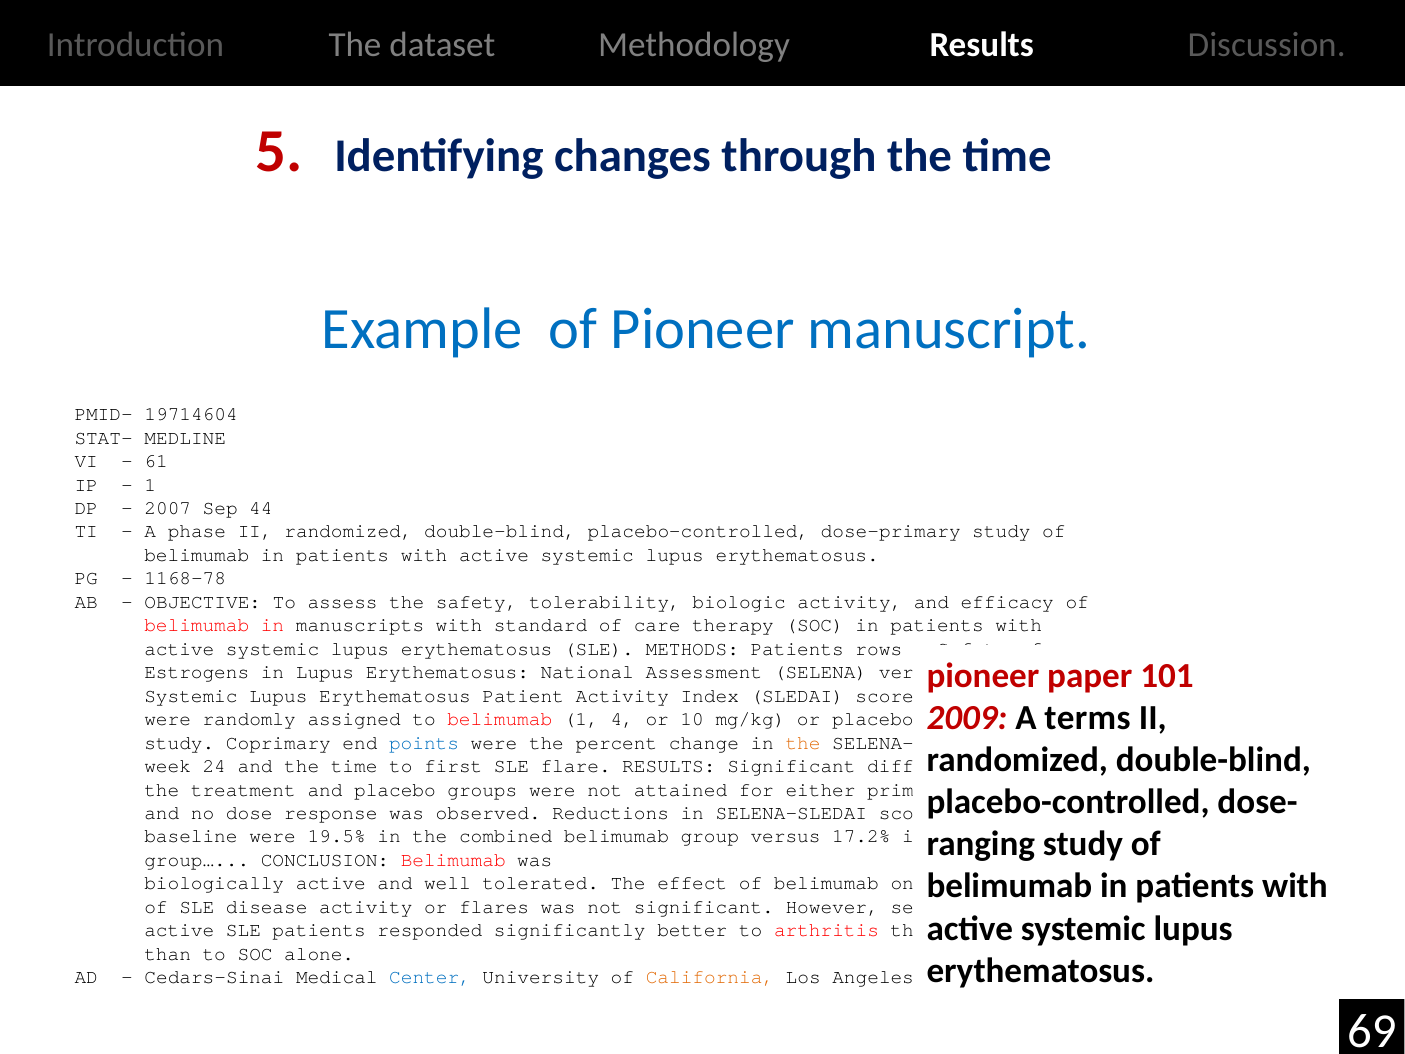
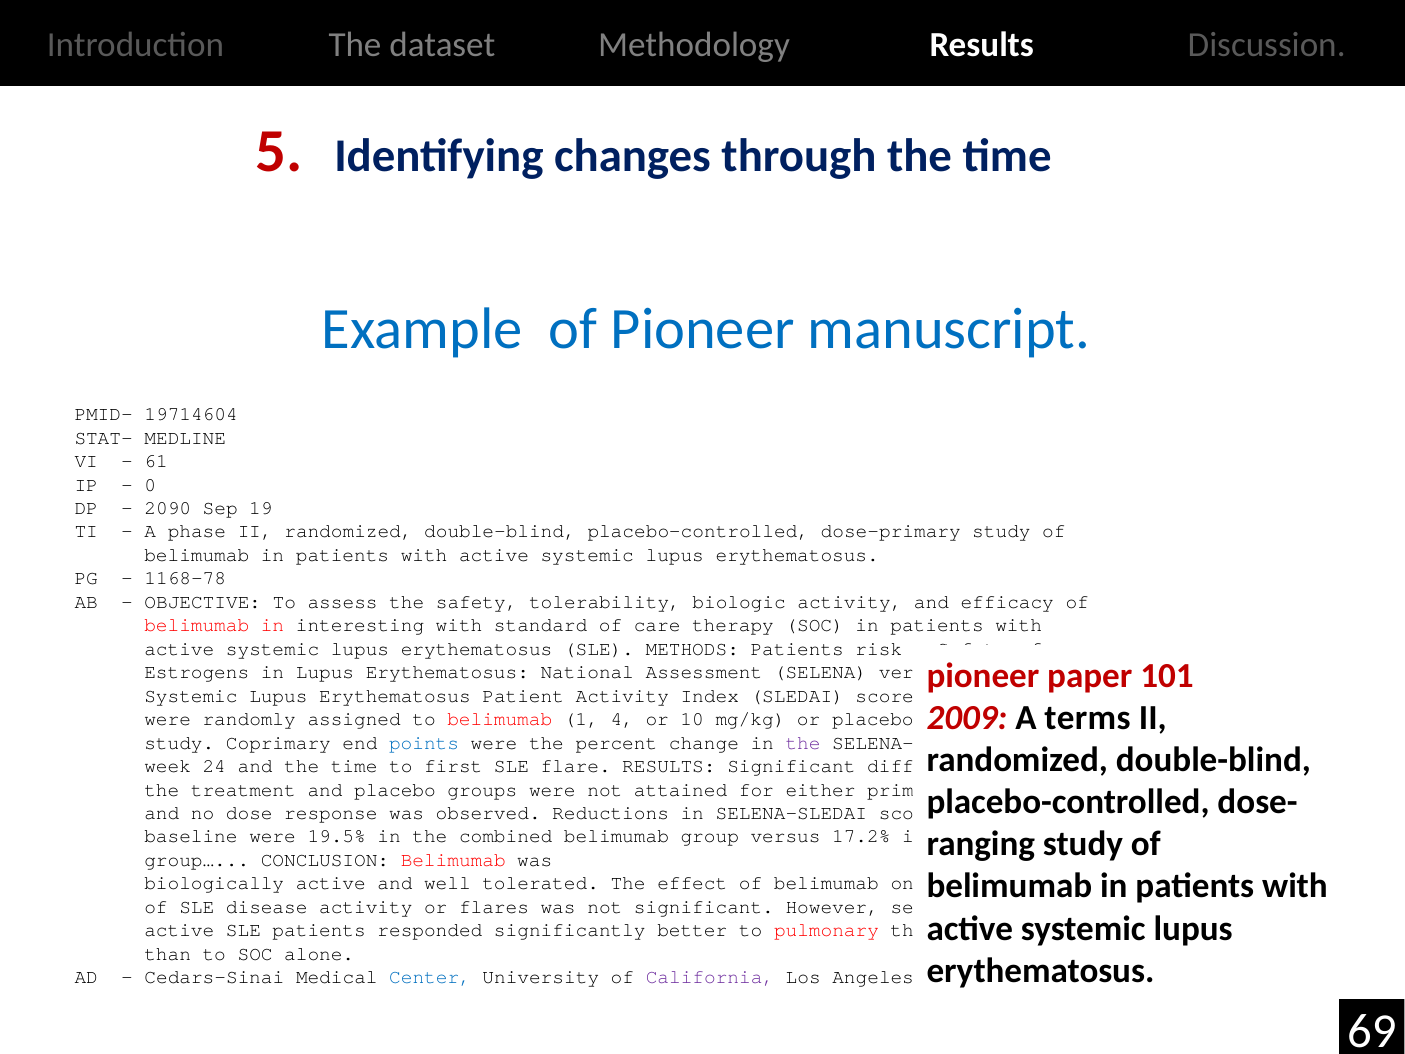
1: 1 -> 0 (150, 484)
2007: 2007 -> 2090 (168, 508)
44: 44 -> 19 (261, 508)
manuscripts: manuscripts -> interesting (360, 625)
rows: rows -> risk (879, 649)
the colour: orange -> purple (803, 742)
arthritis: arthritis -> pulmonary (827, 930)
California colour: orange -> purple (710, 977)
